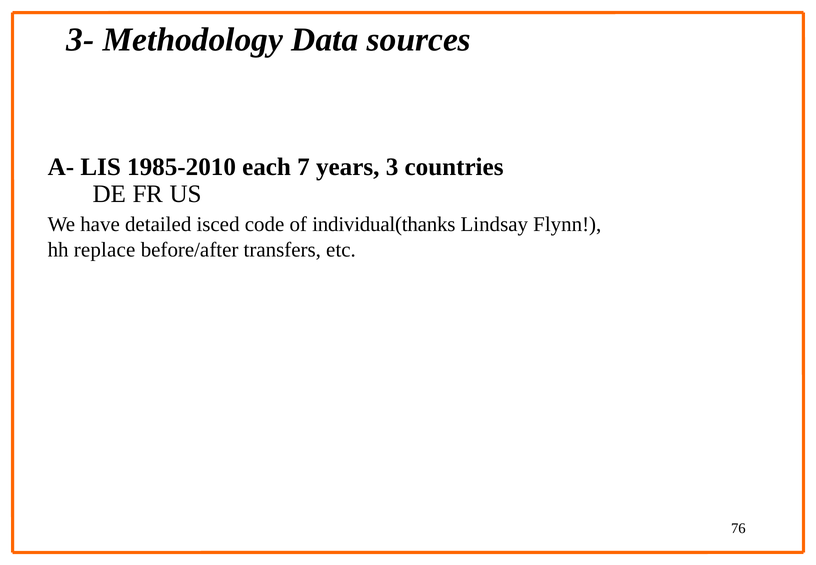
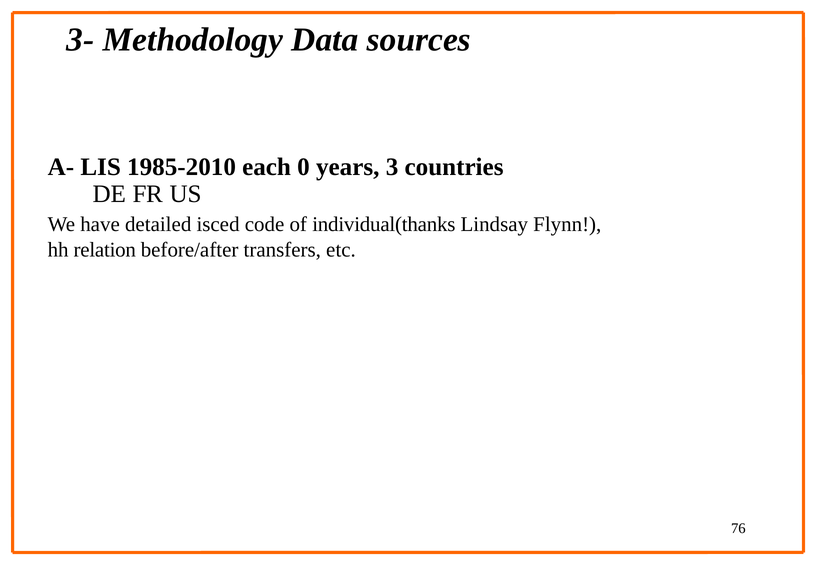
7: 7 -> 0 (303, 167)
replace: replace -> relation (105, 250)
